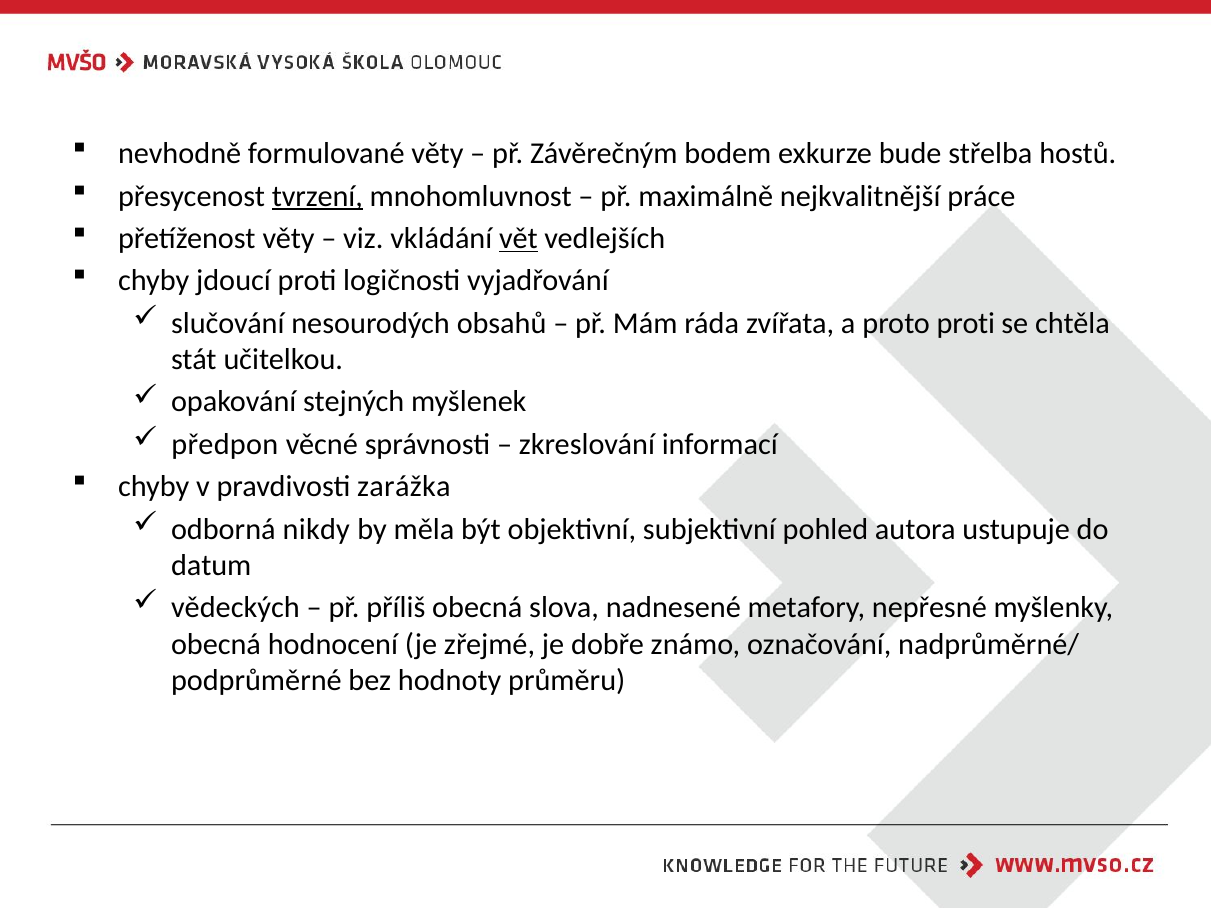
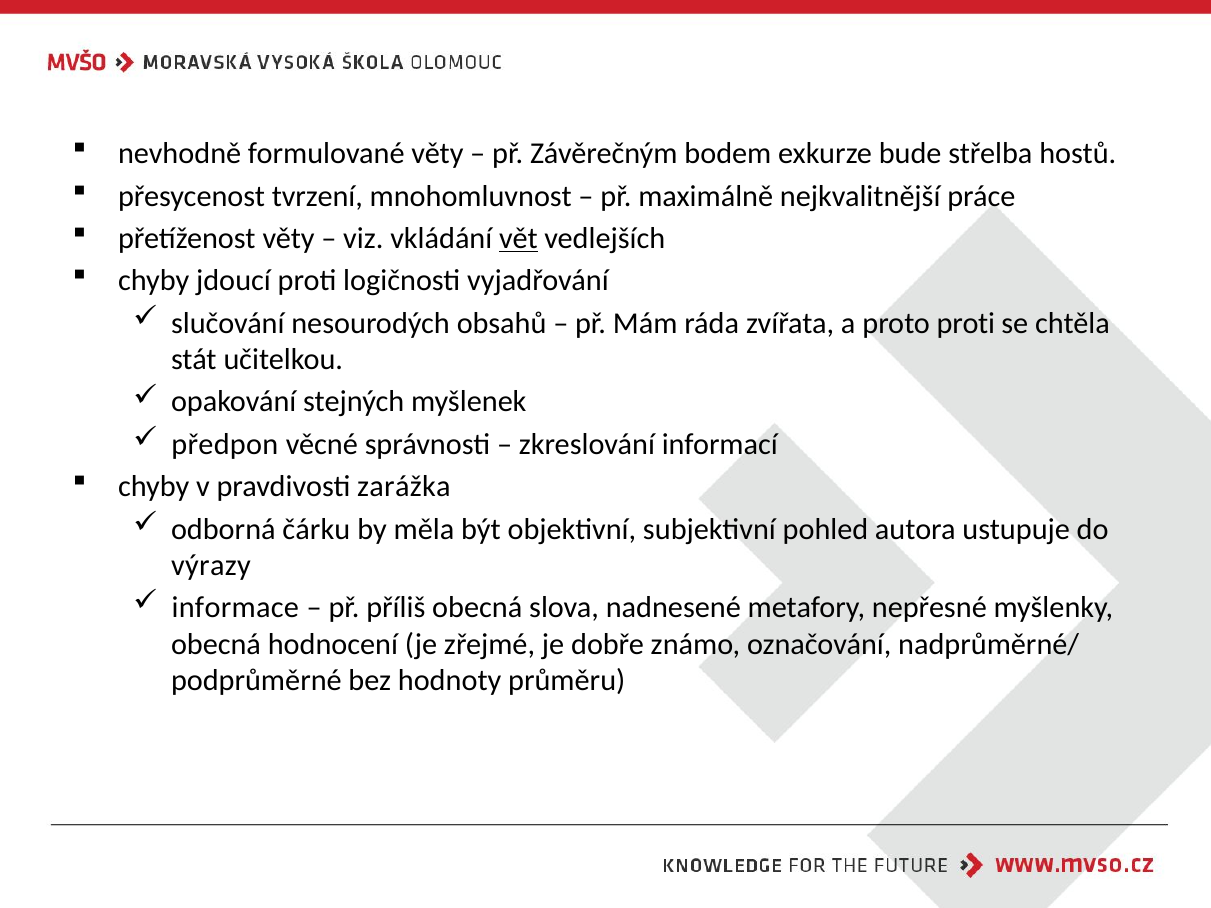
tvrzení underline: present -> none (317, 196)
nikdy: nikdy -> čárku (316, 529)
datum: datum -> výrazy (211, 566)
vědeckých: vědeckých -> informace (235, 608)
